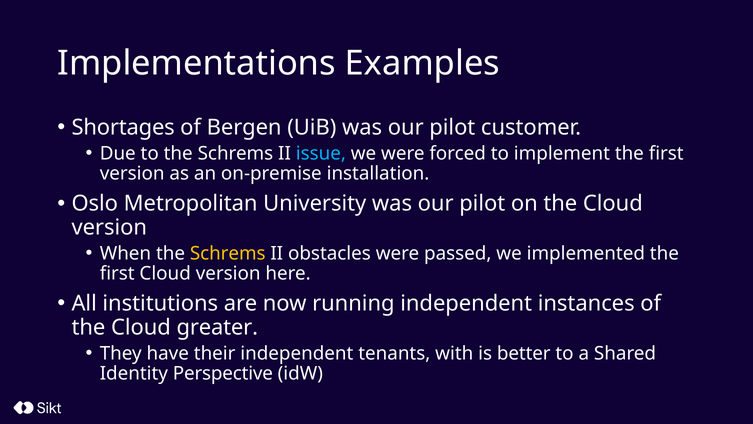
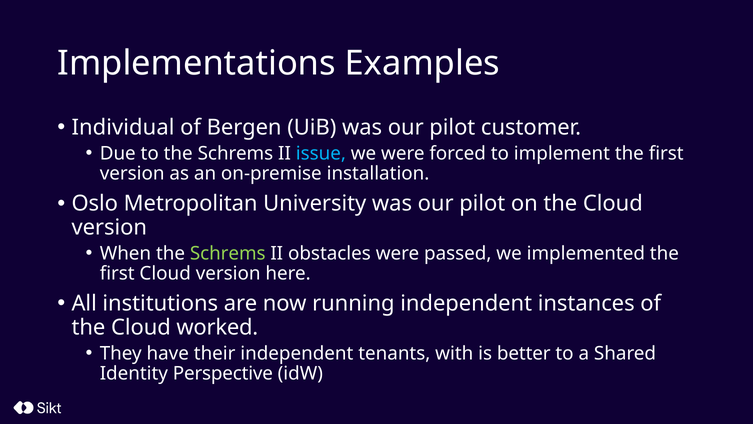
Shortages: Shortages -> Individual (123, 127)
Schrems colour: yellow -> light green (228, 253)
greater: greater -> worked (217, 327)
